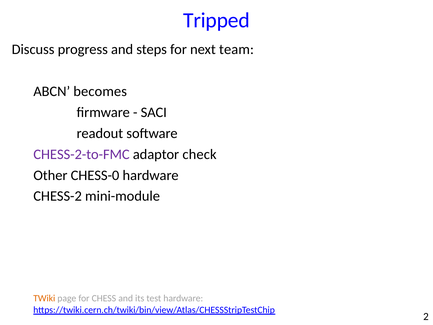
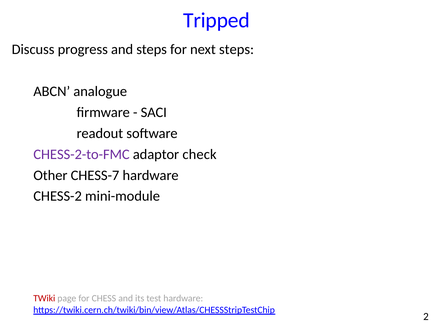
next team: team -> steps (237, 50)
becomes: becomes -> analogue (100, 91)
CHESS-0: CHESS-0 -> CHESS-7 (95, 175)
TWiki colour: orange -> red (44, 298)
